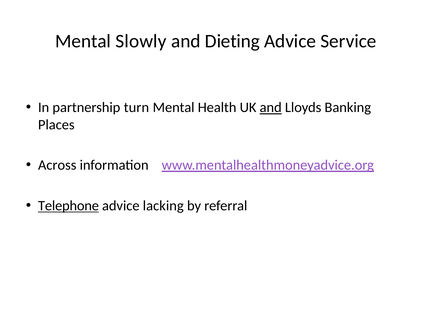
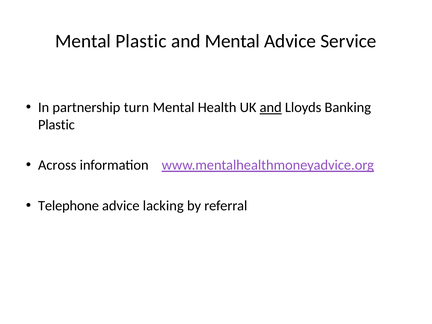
Mental Slowly: Slowly -> Plastic (141, 41)
and Dieting: Dieting -> Mental (232, 41)
Places: Places -> Plastic (56, 125)
Telephone underline: present -> none (69, 206)
